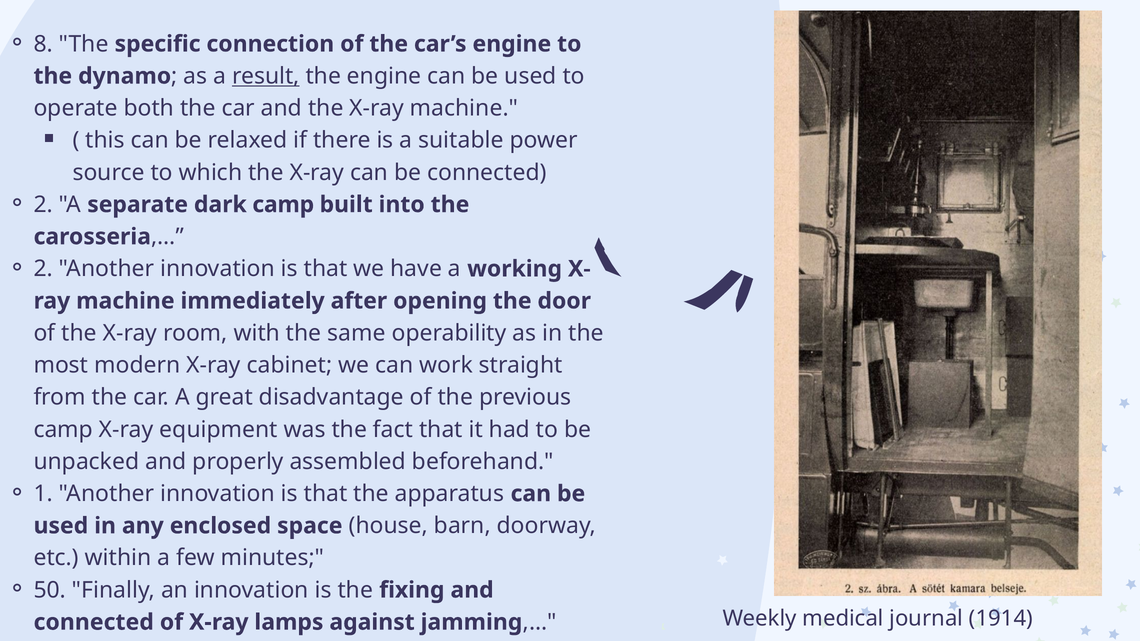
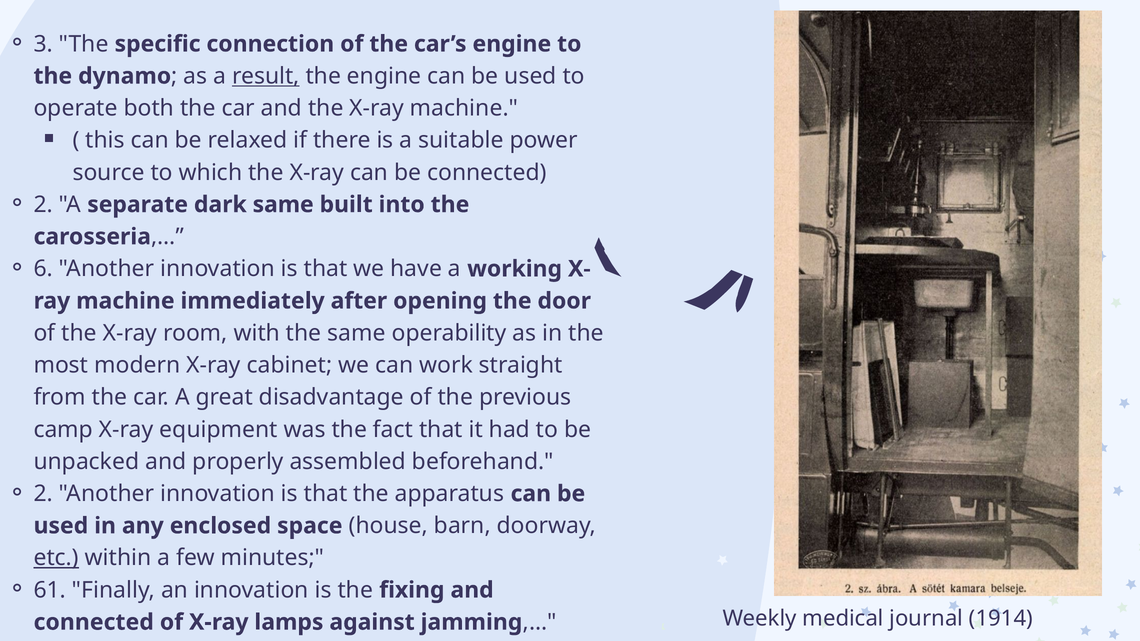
8: 8 -> 3 (43, 44)
dark camp: camp -> same (283, 205)
2: 2 -> 6 (43, 269)
1: 1 -> 2 (43, 494)
etc underline: none -> present (56, 558)
50: 50 -> 61 (50, 590)
